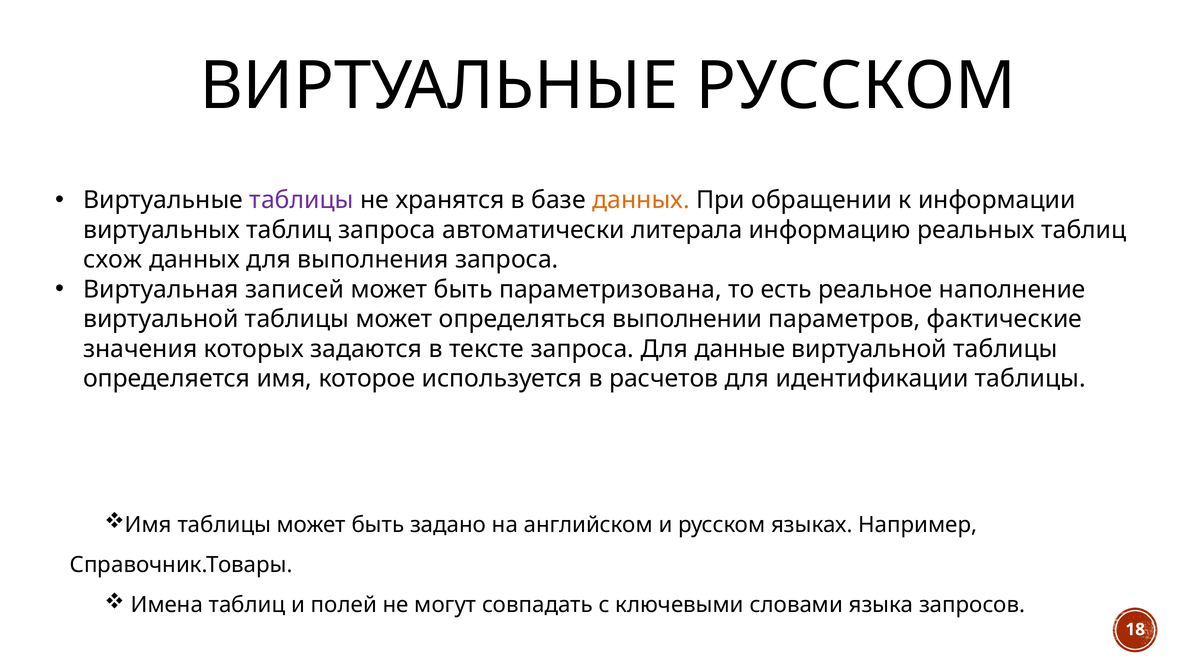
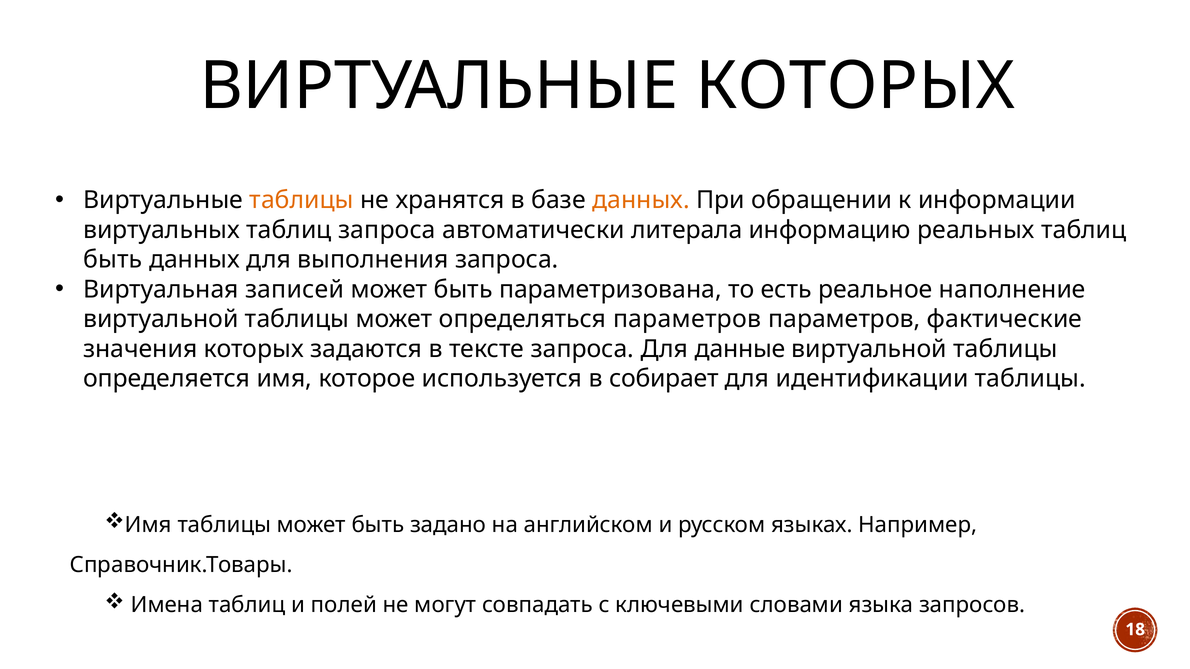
ВИРТУАЛЬНЫЕ РУССКОМ: РУССКОМ -> КОТОРЫХ (855, 86)
таблицы colour: purple -> orange (302, 200)
схож: схож -> быть (113, 260)
определяться выполнении: выполнении -> параметров (687, 319)
расчетов: расчетов -> собирает (664, 379)
